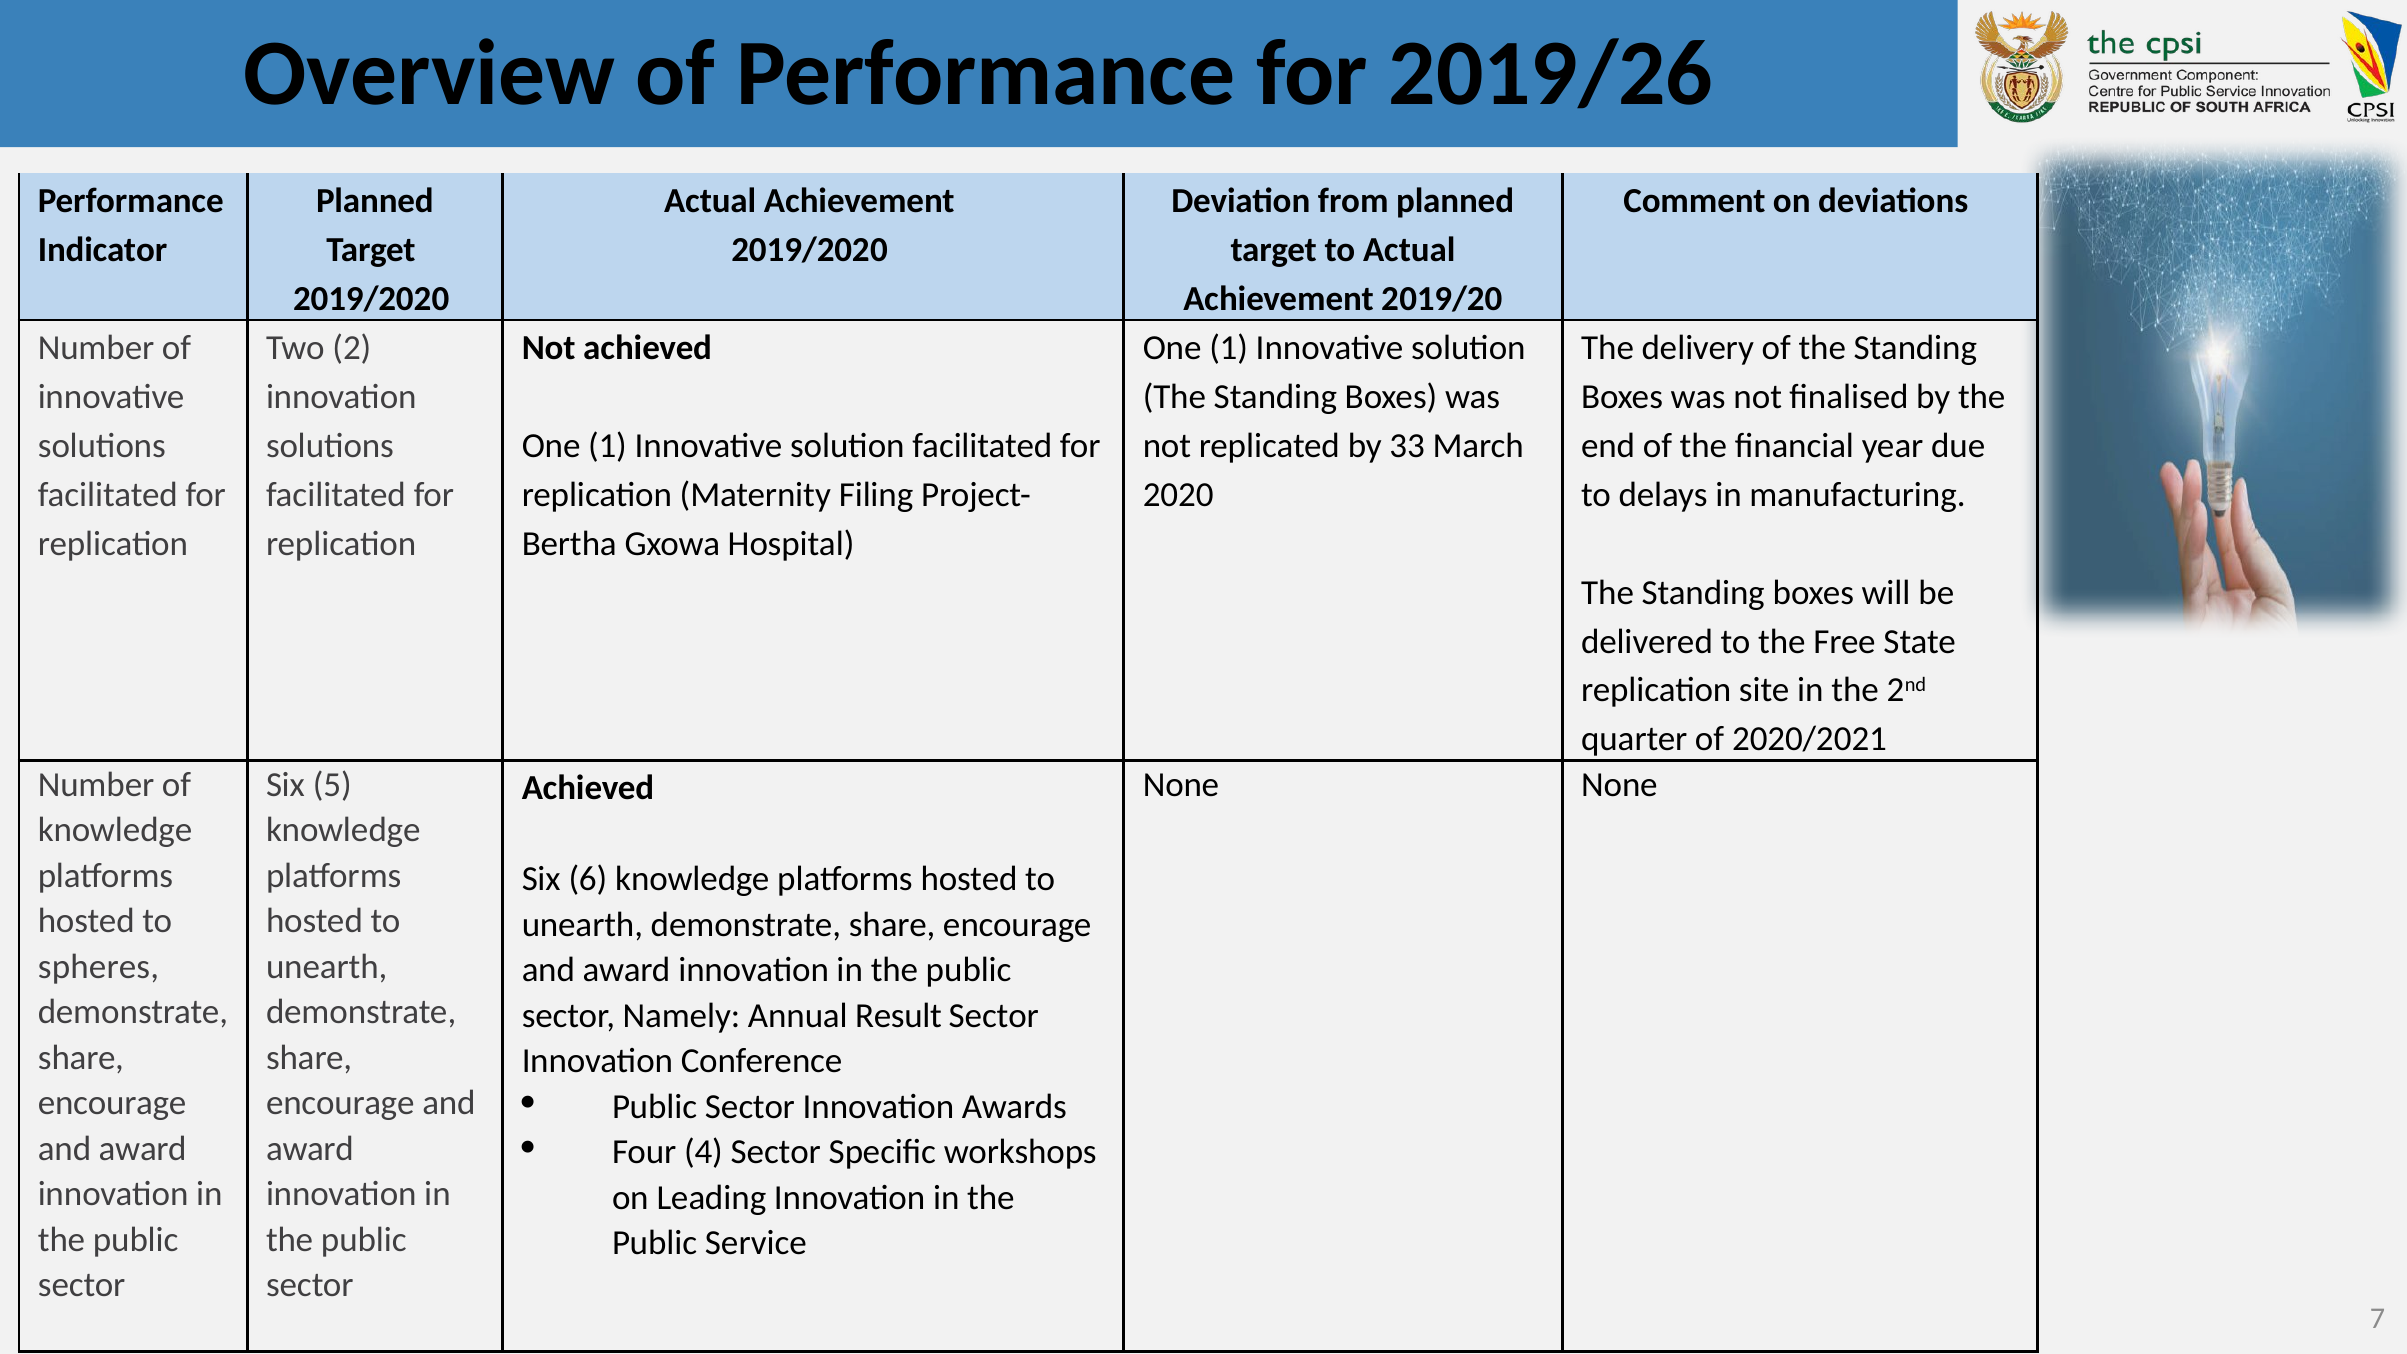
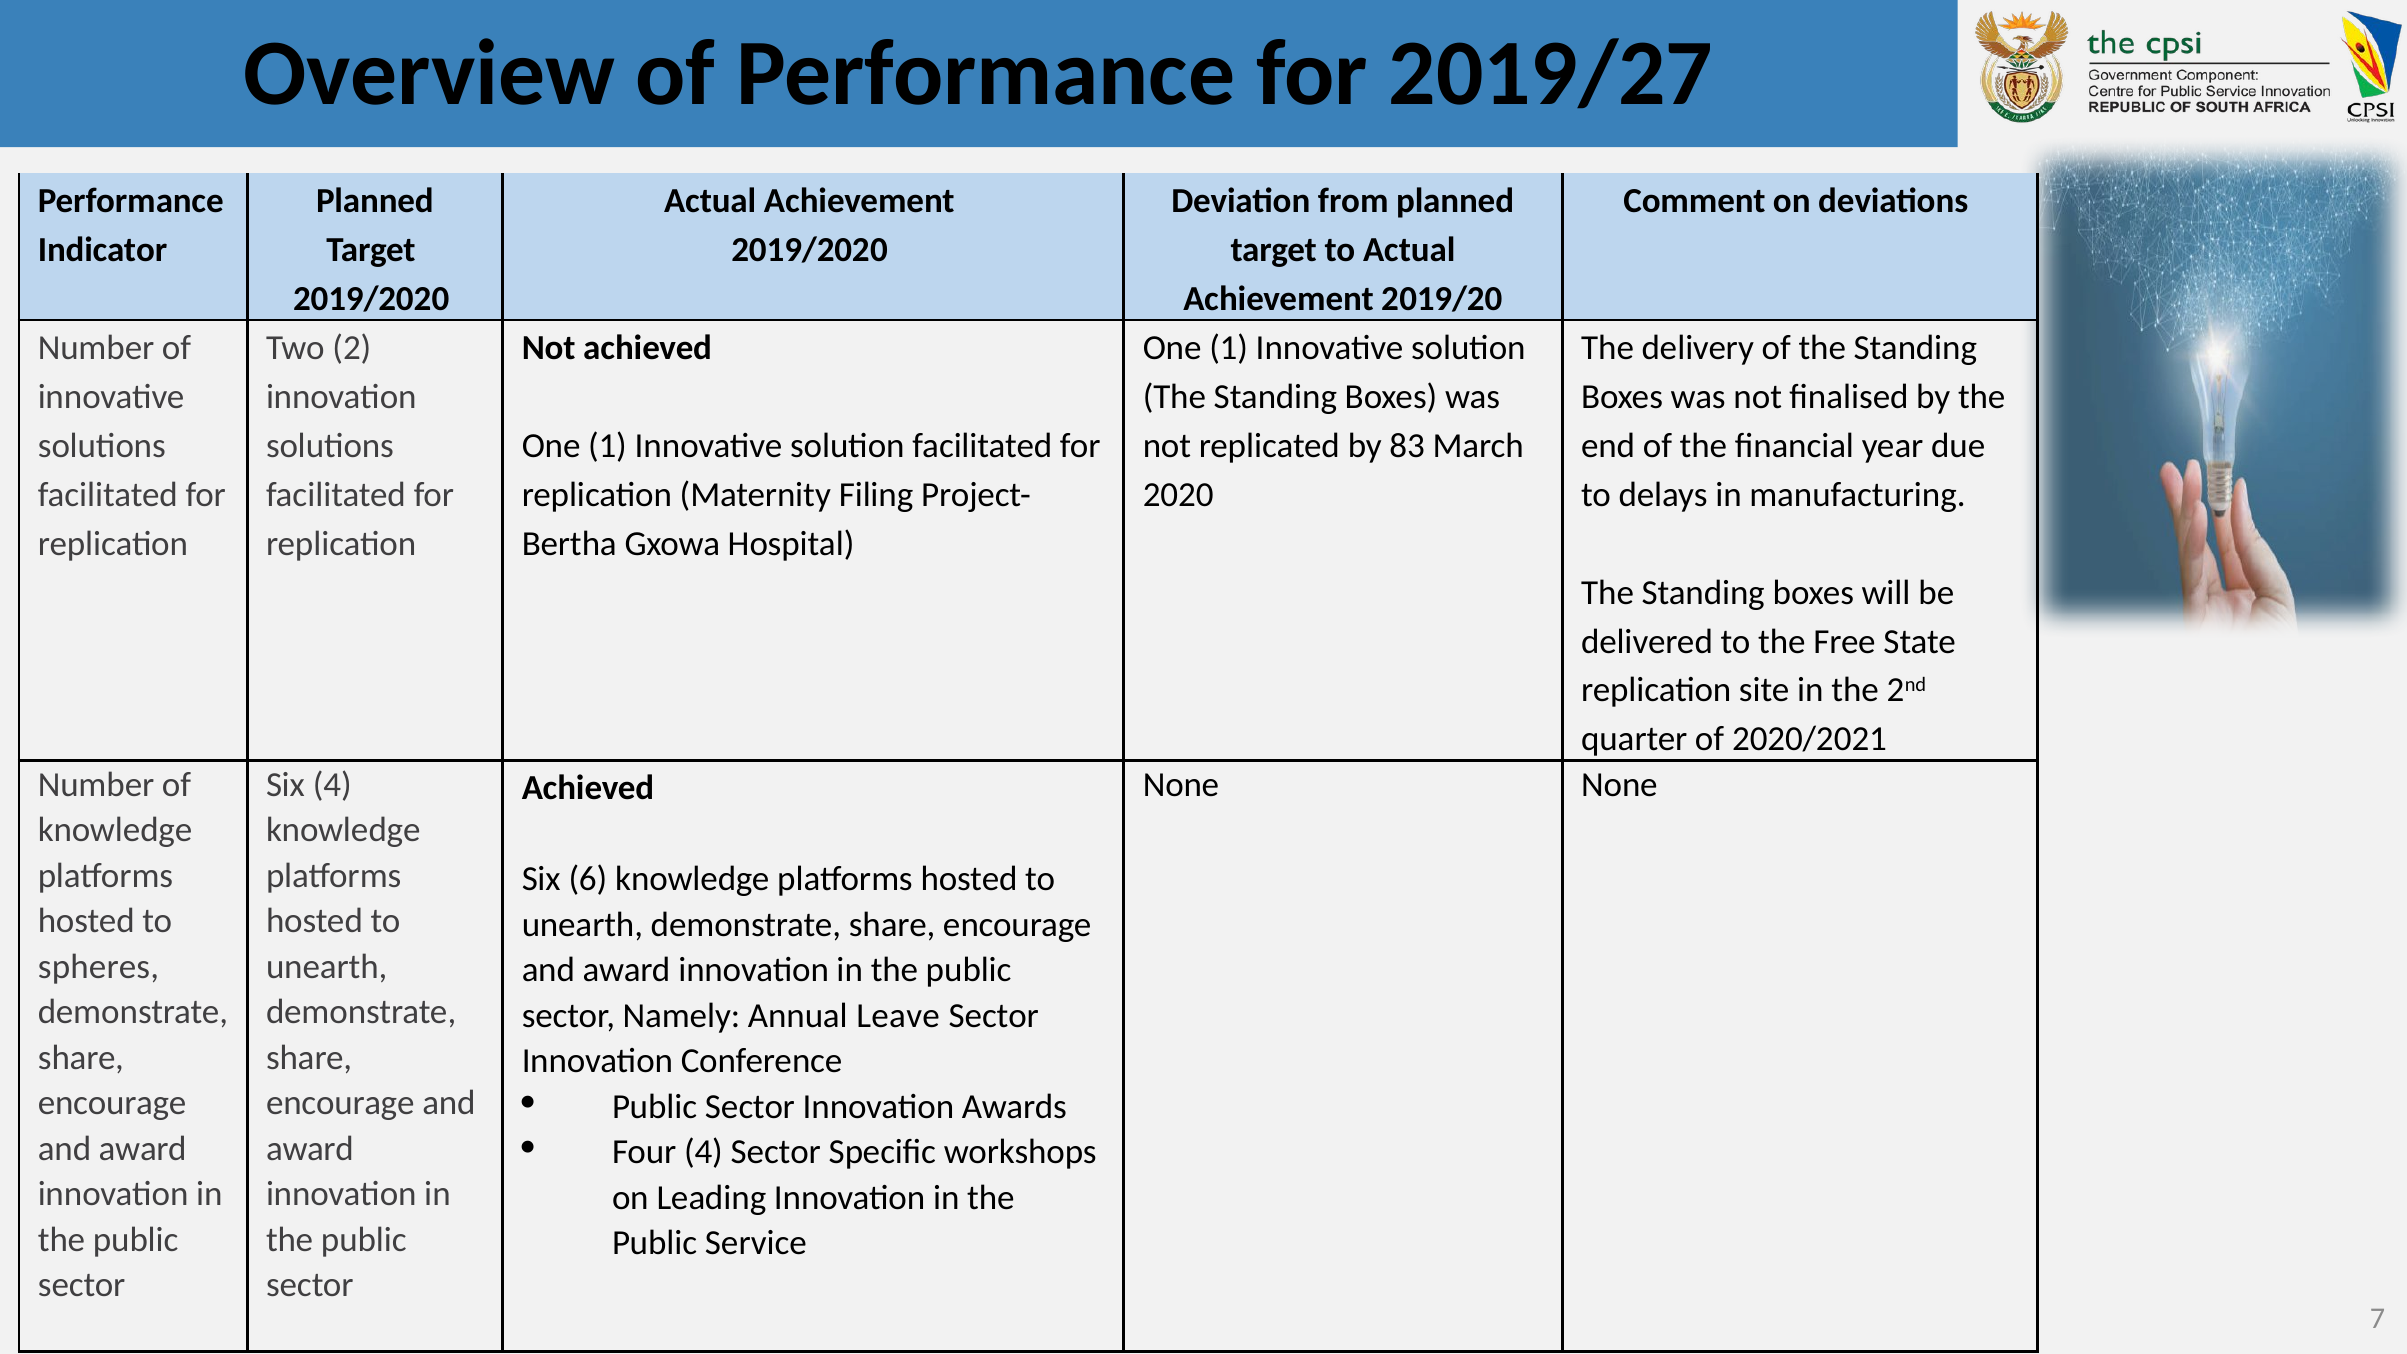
2019/26: 2019/26 -> 2019/27 (1551, 73)
33: 33 -> 83 (1407, 446)
Six 5: 5 -> 4 (332, 785)
Result: Result -> Leave (898, 1016)
